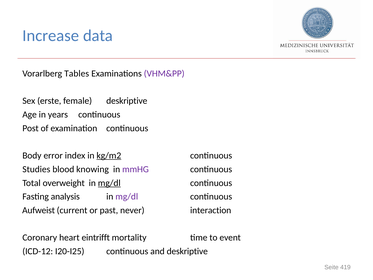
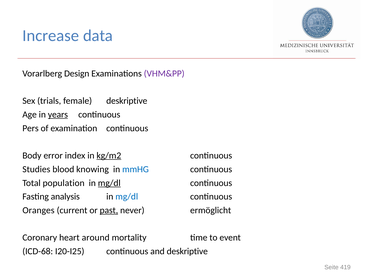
Tables: Tables -> Design (77, 73)
erste: erste -> trials (49, 101)
years underline: none -> present (58, 114)
Post: Post -> Pers (30, 128)
mmHG colour: purple -> blue (136, 169)
overweight: overweight -> population (64, 183)
mg/dl colour: purple -> blue (127, 196)
Aufweist: Aufweist -> Oranges (38, 210)
past underline: none -> present (109, 210)
interaction: interaction -> ermöglicht (211, 210)
eintrifft: eintrifft -> around (96, 237)
ICD-12: ICD-12 -> ICD-68 (38, 251)
